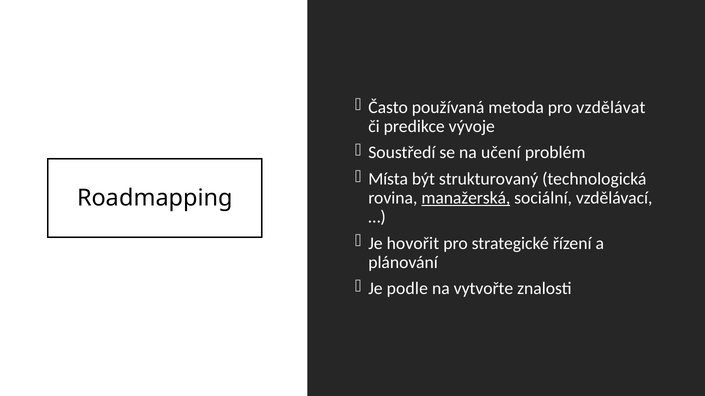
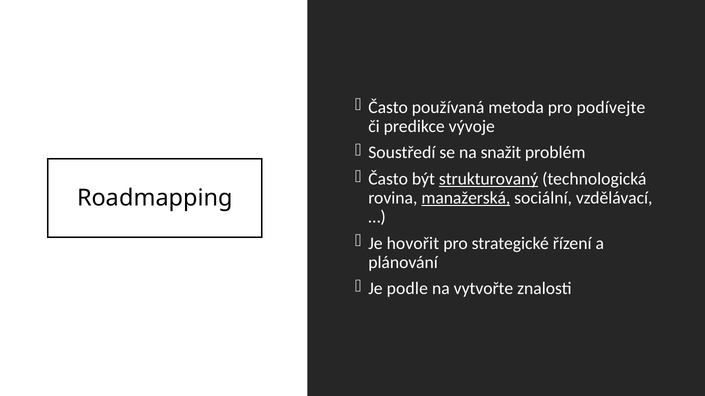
vzdělávat: vzdělávat -> podívejte (611, 107)
učení: učení -> snažit (501, 153)
Místa: Místa -> Často (388, 179)
strukturovaný underline: none -> present (489, 179)
